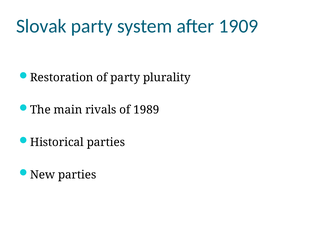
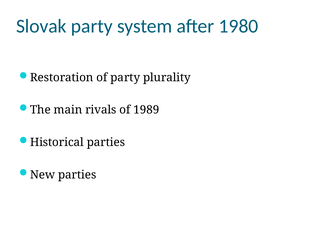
1909: 1909 -> 1980 (238, 26)
